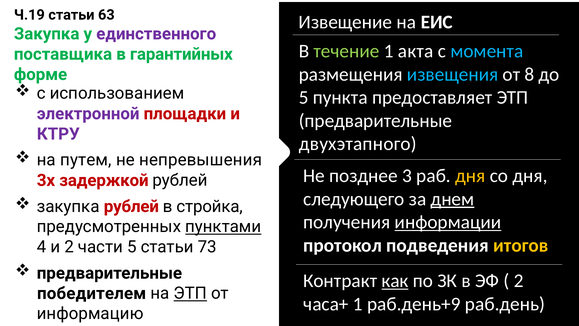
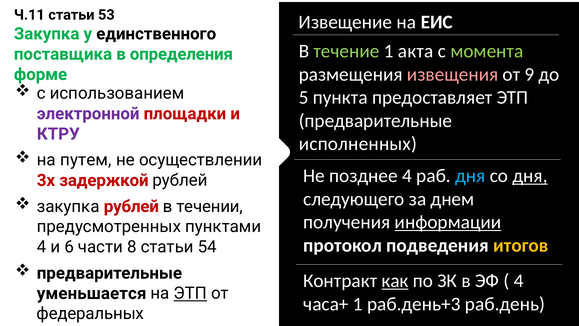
Ч.19: Ч.19 -> Ч.11 (29, 15)
63: 63 -> 53 (106, 15)
единственного colour: purple -> black (156, 34)
момента colour: light blue -> light green (487, 51)
гарантийных: гарантийных -> определения (181, 54)
извещения colour: light blue -> pink (453, 74)
8: 8 -> 9 (529, 74)
двухэтапного: двухэтапного -> исполненных (358, 144)
непревышения: непревышения -> осуществлении (201, 160)
позднее 3: 3 -> 4 (407, 176)
дня colour: yellow -> light blue (470, 176)
дня underline: none -> present (530, 176)
днем underline: present -> none (452, 199)
стройка: стройка -> течении (210, 206)
пунктами underline: present -> none (223, 227)
и 2: 2 -> 6 (69, 247)
части 5: 5 -> 8 (132, 247)
73: 73 -> 54 (207, 247)
2: 2 -> 4 (519, 281)
победителем: победителем -> уменьшается (92, 293)
раб.день+9: раб.день+9 -> раб.день+3 (414, 304)
информацию: информацию -> федеральных (90, 313)
